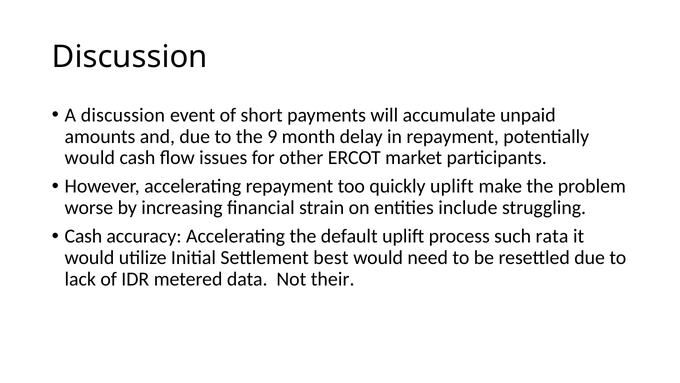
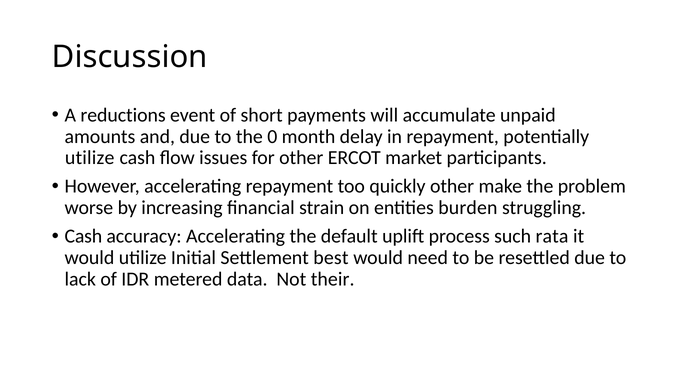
A discussion: discussion -> reductions (123, 115)
9: 9 -> 0 (272, 136)
would: would -> utilize (90, 158)
quickly uplift: uplift -> other (452, 186)
include: include -> burden (468, 208)
